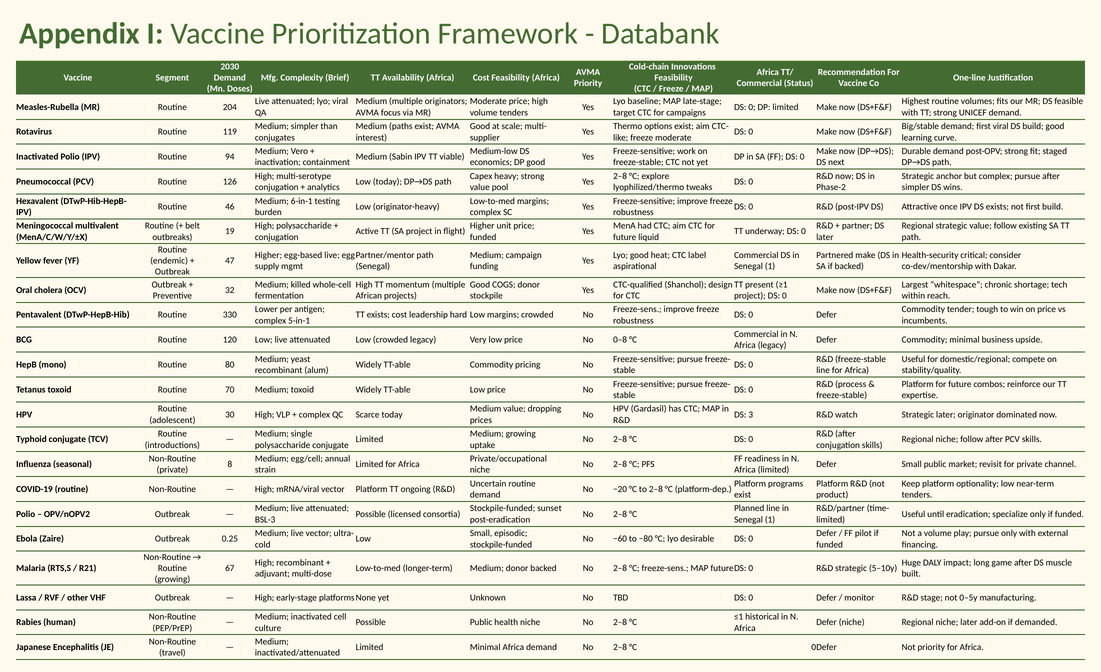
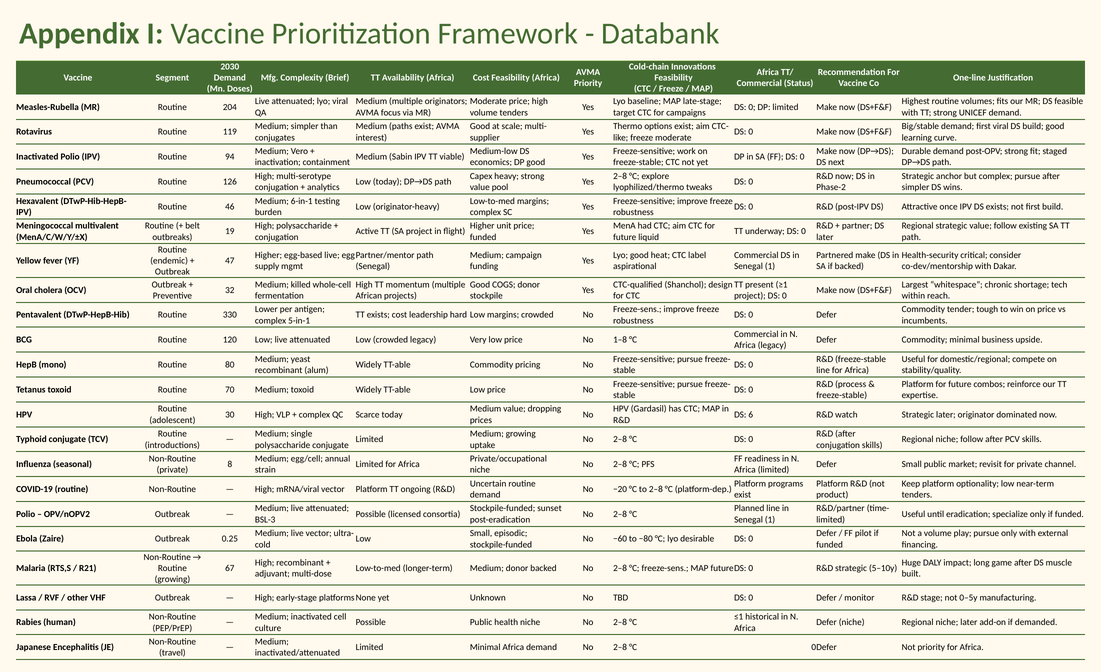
0–8: 0–8 -> 1–8 (620, 340)
3: 3 -> 6 (751, 414)
